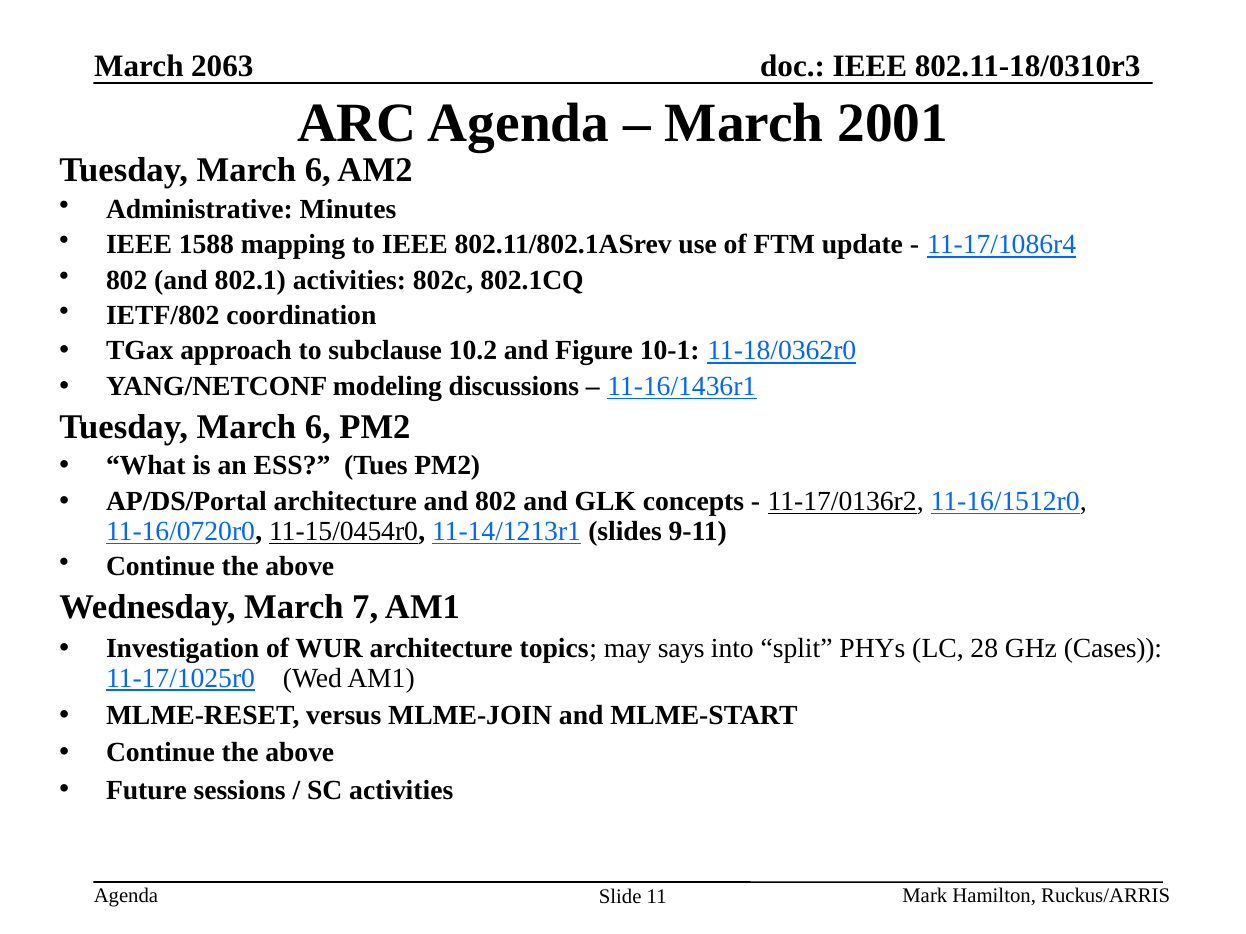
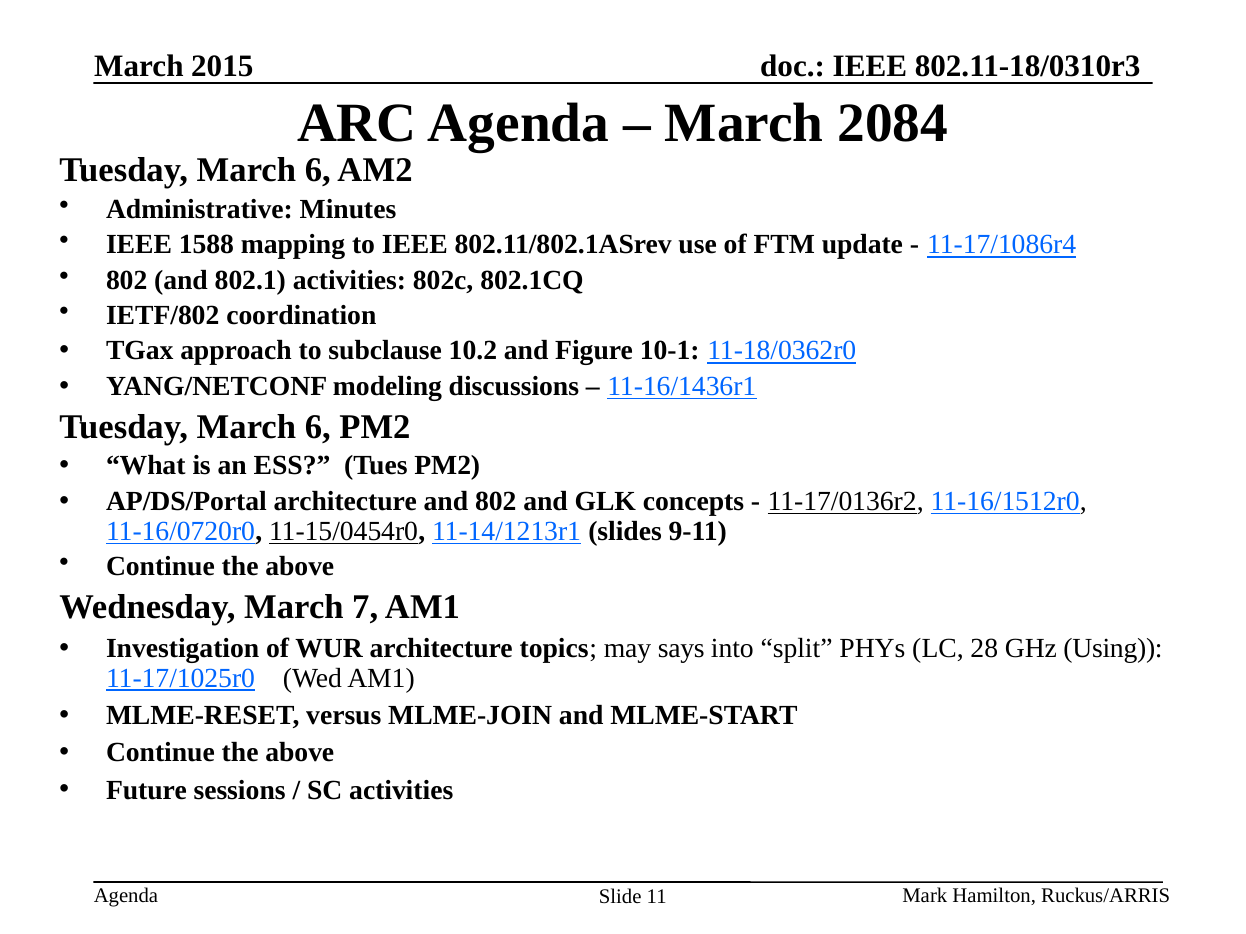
2063: 2063 -> 2015 (222, 66)
2001: 2001 -> 2084 (893, 123)
Cases: Cases -> Using (1113, 648)
